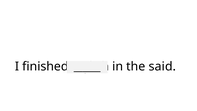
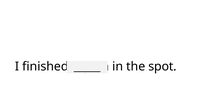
said: said -> spot (162, 66)
